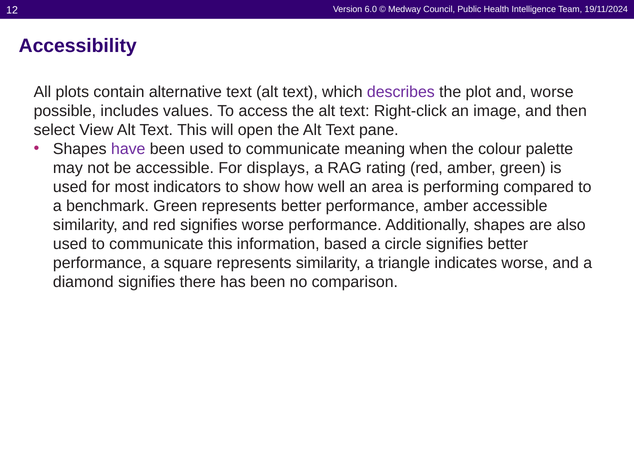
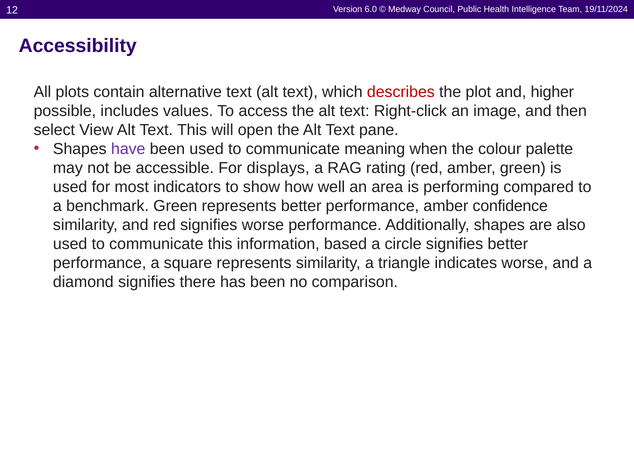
describes colour: purple -> red (401, 92)
and worse: worse -> higher (552, 92)
amber accessible: accessible -> confidence (510, 206)
